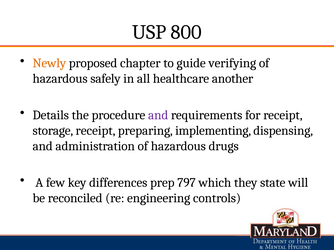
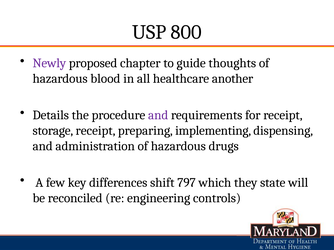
Newly colour: orange -> purple (49, 63)
verifying: verifying -> thoughts (232, 63)
safely: safely -> blood (105, 79)
prep: prep -> shift (162, 183)
